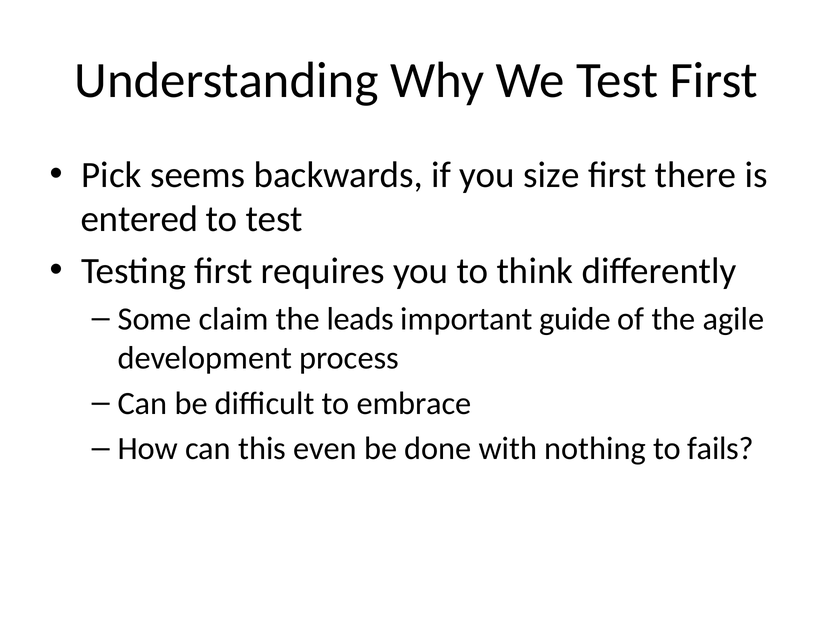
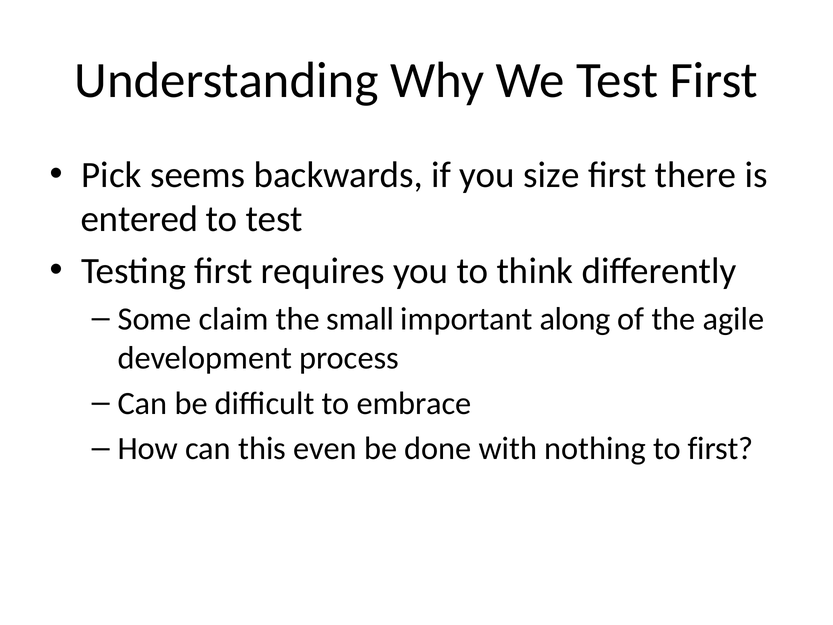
leads: leads -> small (360, 319)
guide: guide -> along (575, 319)
to fails: fails -> first (721, 449)
